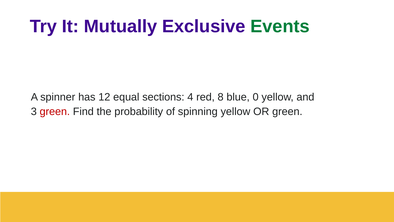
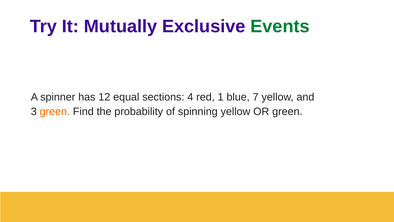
8: 8 -> 1 (221, 97)
0: 0 -> 7 (256, 97)
green colour: red -> orange (55, 111)
